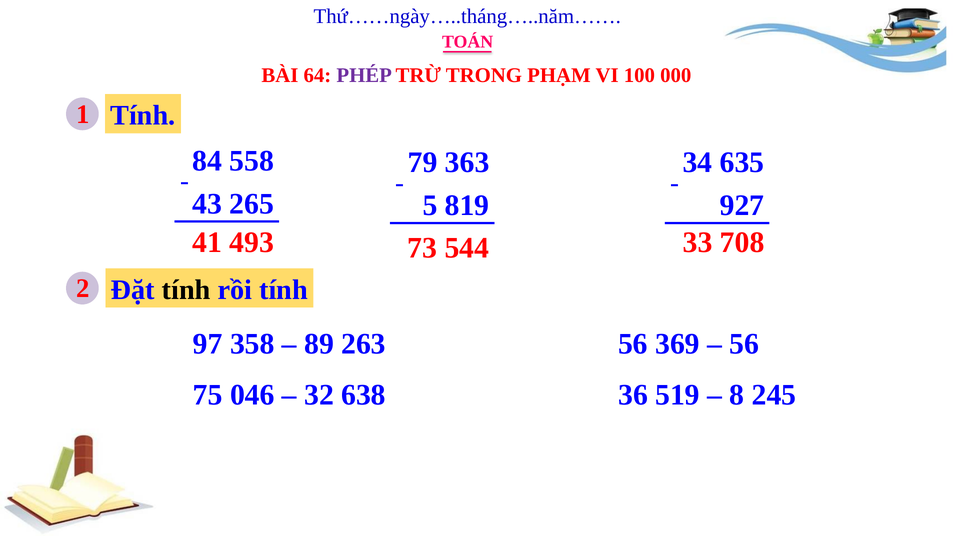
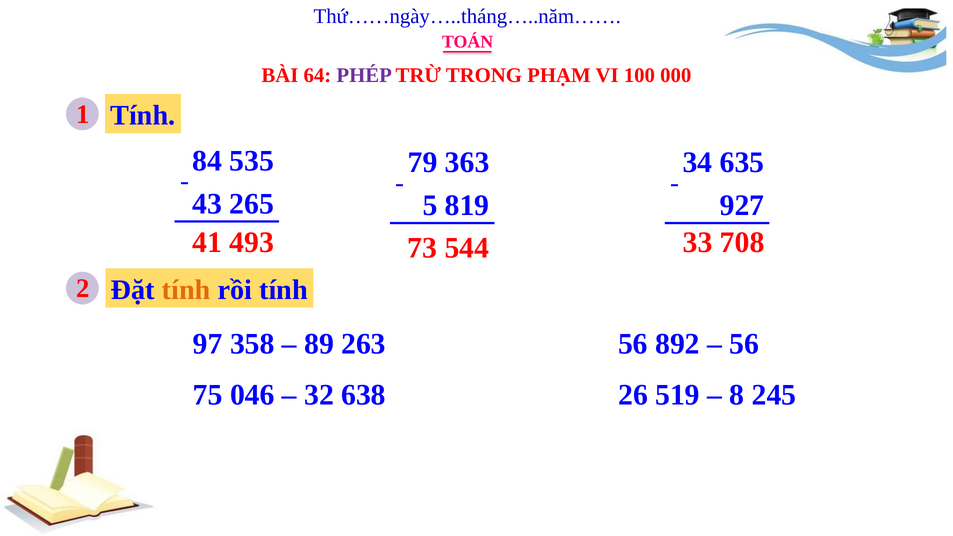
558: 558 -> 535 (252, 161)
tính colour: black -> orange (186, 290)
369: 369 -> 892 (678, 344)
36: 36 -> 26 (633, 394)
